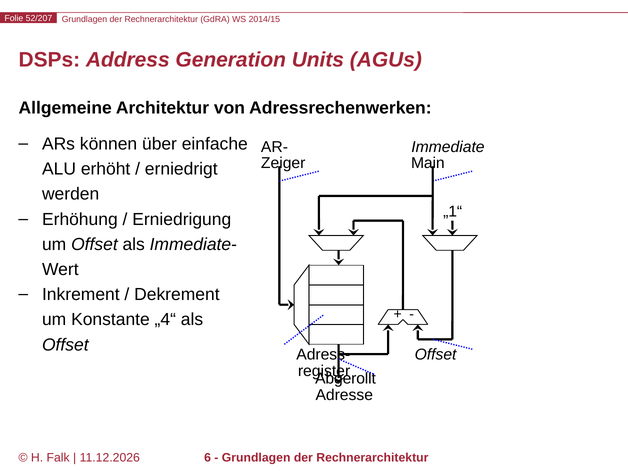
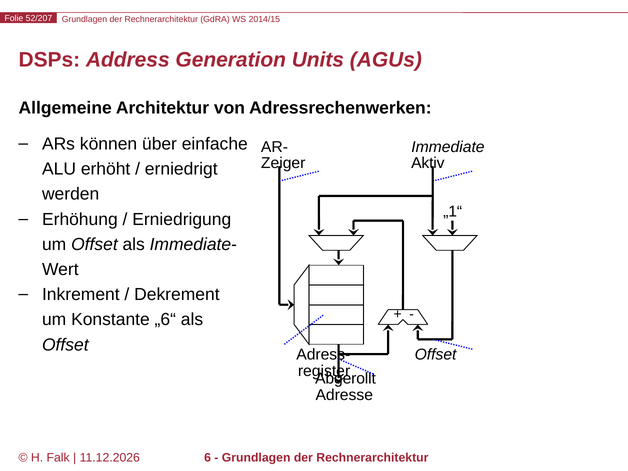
Main: Main -> Aktiv (428, 163)
„4“: „4“ -> „6“ (165, 320)
